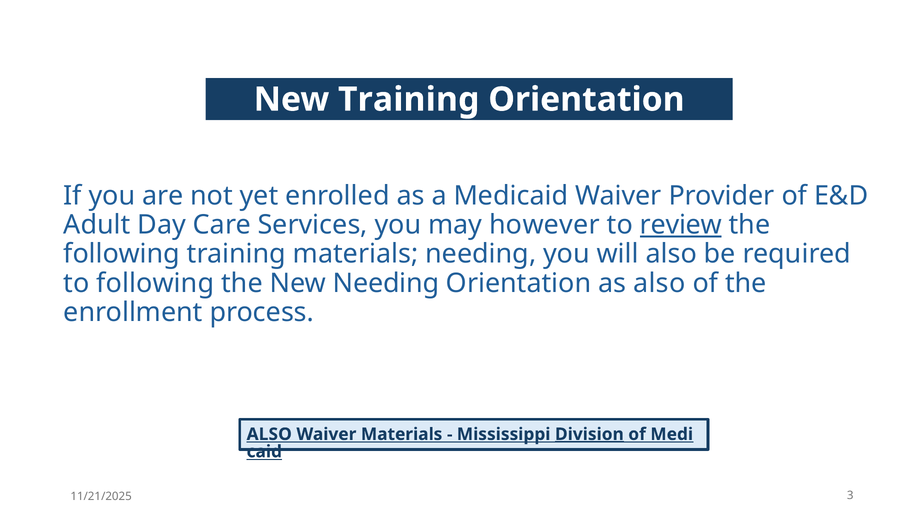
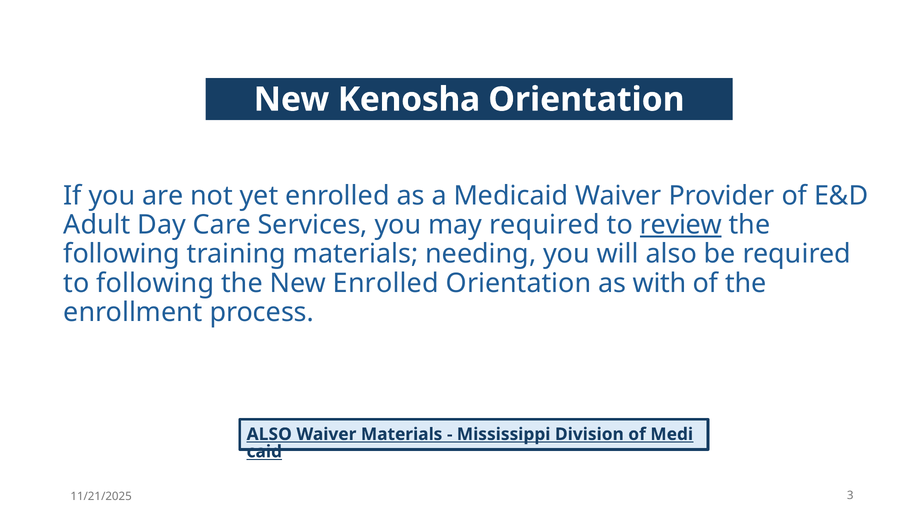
New Training: Training -> Kenosha (409, 99)
may however: however -> required (545, 225)
New Needing: Needing -> Enrolled (386, 283)
as also: also -> with (660, 283)
Division underline: present -> none (589, 434)
